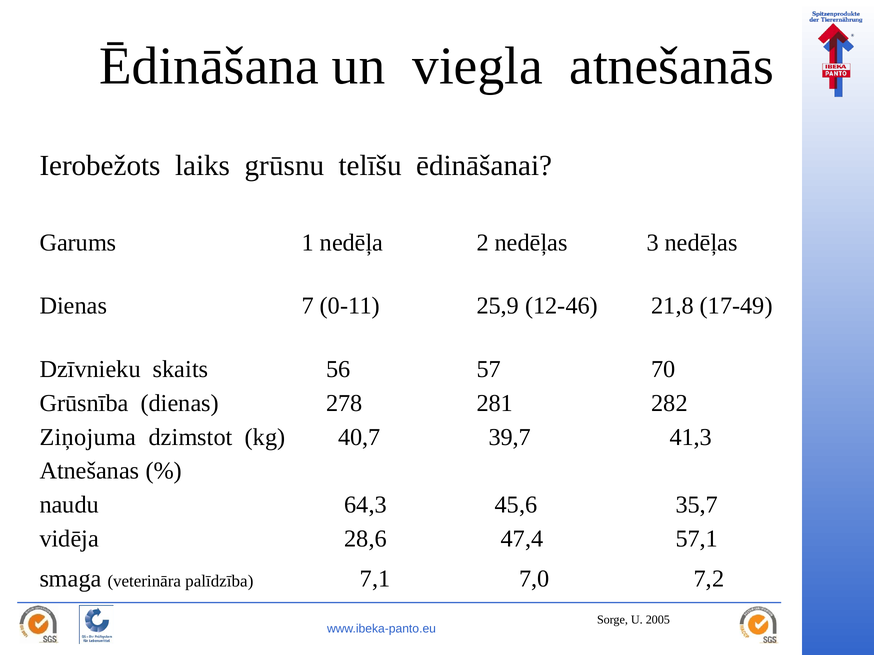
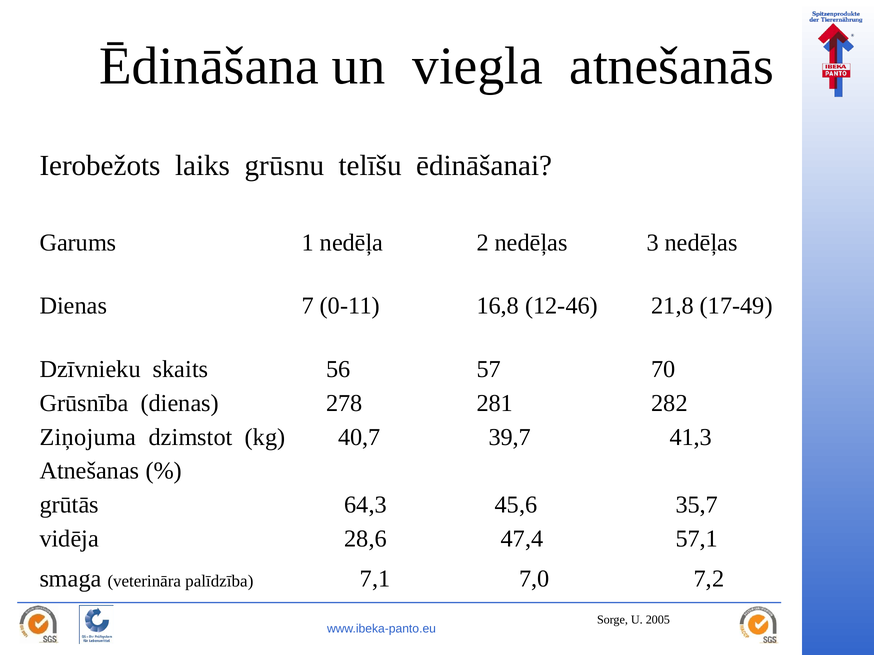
25,9: 25,9 -> 16,8 (498, 306)
naudu: naudu -> grūtās (69, 505)
